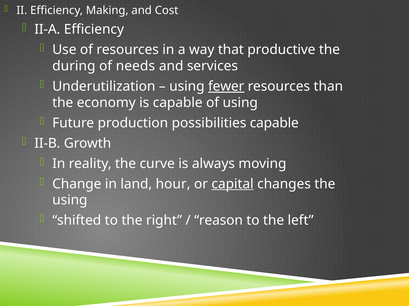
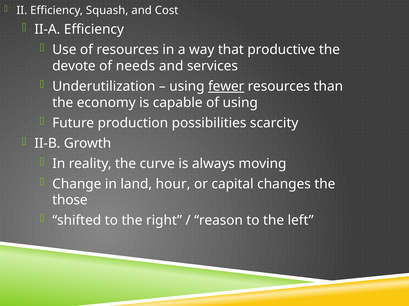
Making: Making -> Squash (107, 10)
during: during -> devote (74, 66)
possibilities capable: capable -> scarcity (274, 123)
capital underline: present -> none (233, 184)
using: using -> those (70, 201)
